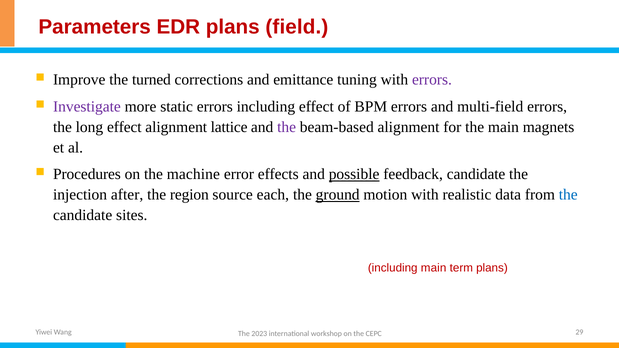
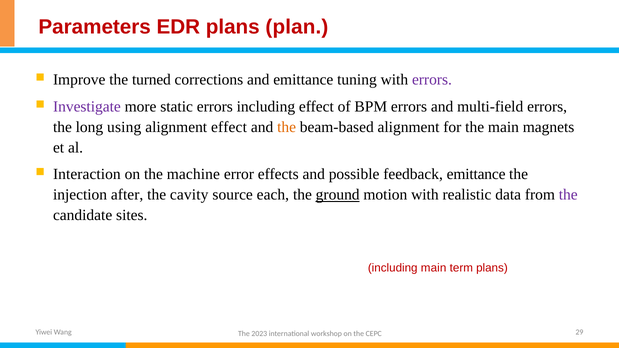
field: field -> plan (297, 27)
long effect: effect -> using (124, 127)
alignment lattice: lattice -> effect (229, 127)
the colour: purple -> orange (287, 127)
Procedures: Procedures -> Interaction (87, 174)
possible underline: present -> none (354, 174)
feedback candidate: candidate -> emittance (476, 174)
region: region -> cavity (189, 195)
the colour: blue -> purple (568, 195)
